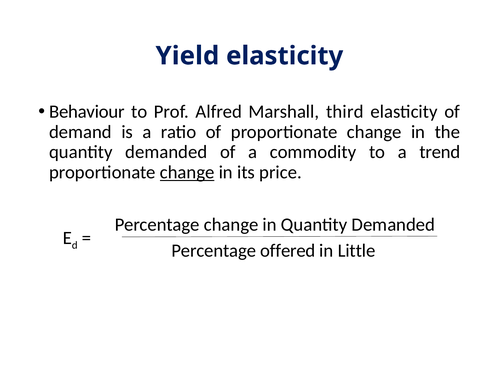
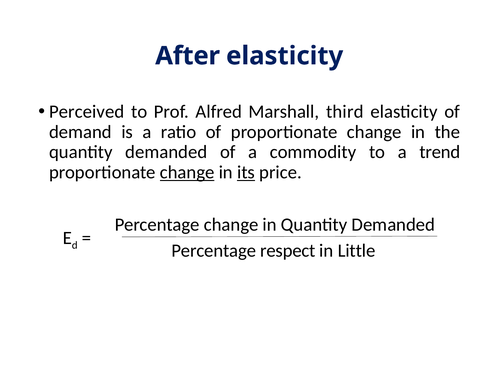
Yield: Yield -> After (188, 56)
Behaviour: Behaviour -> Perceived (87, 112)
its underline: none -> present (246, 173)
offered: offered -> respect (288, 251)
